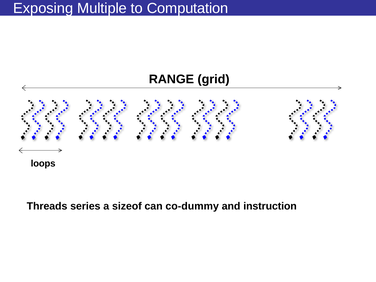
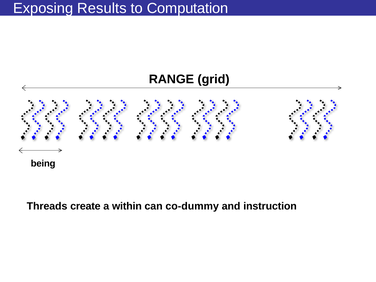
Multiple: Multiple -> Results (102, 8)
loops: loops -> being (43, 163)
series: series -> create (85, 206)
sizeof: sizeof -> within (127, 206)
